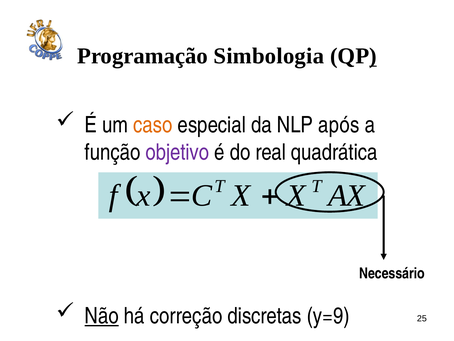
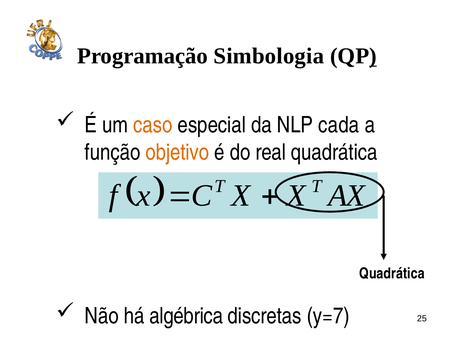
após: após -> cada (339, 125)
objetivo colour: purple -> orange (177, 152)
Necessário: Necessário -> Quadrática (392, 273)
Não underline: present -> none (102, 316)
correção: correção -> algébrica (186, 316)
y=9: y=9 -> y=7 (328, 316)
